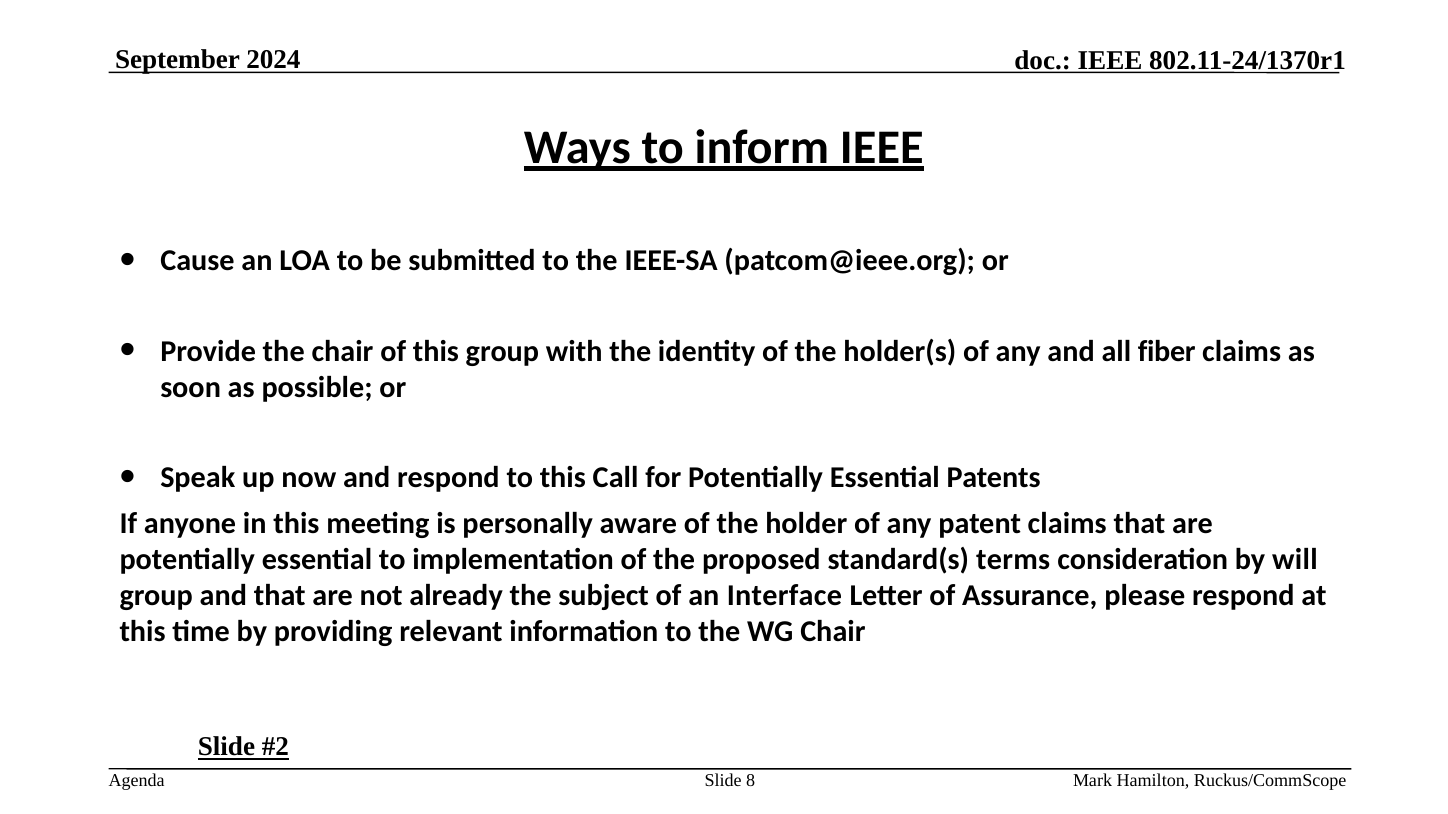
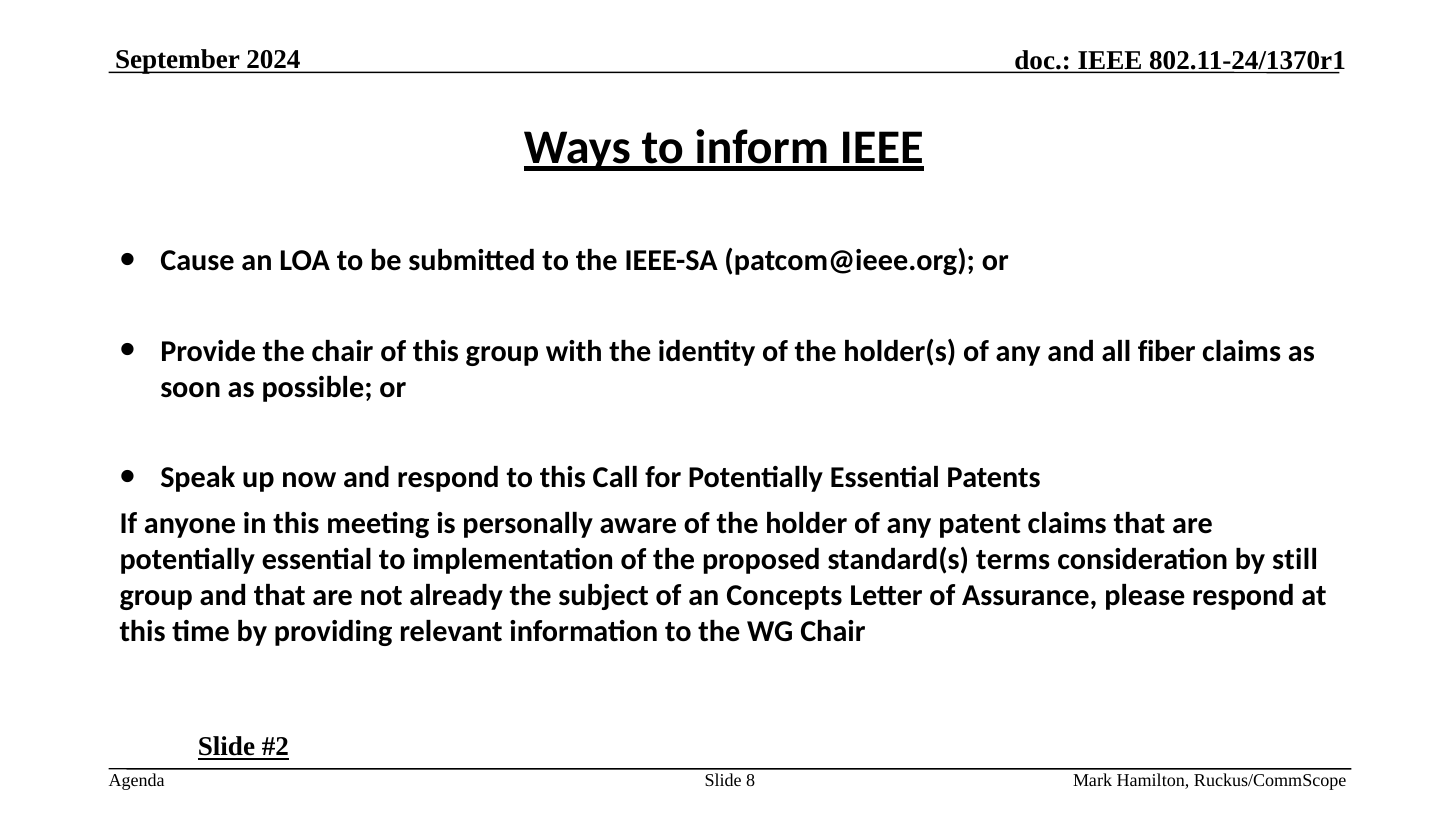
will: will -> still (1295, 560)
Interface: Interface -> Concepts (784, 596)
